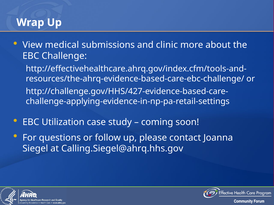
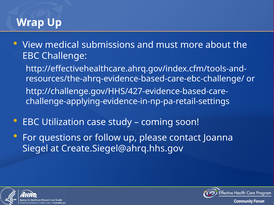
clinic: clinic -> must (167, 45)
Calling.Siegel@ahrq.hhs.gov: Calling.Siegel@ahrq.hhs.gov -> Create.Siegel@ahrq.hhs.gov (122, 149)
